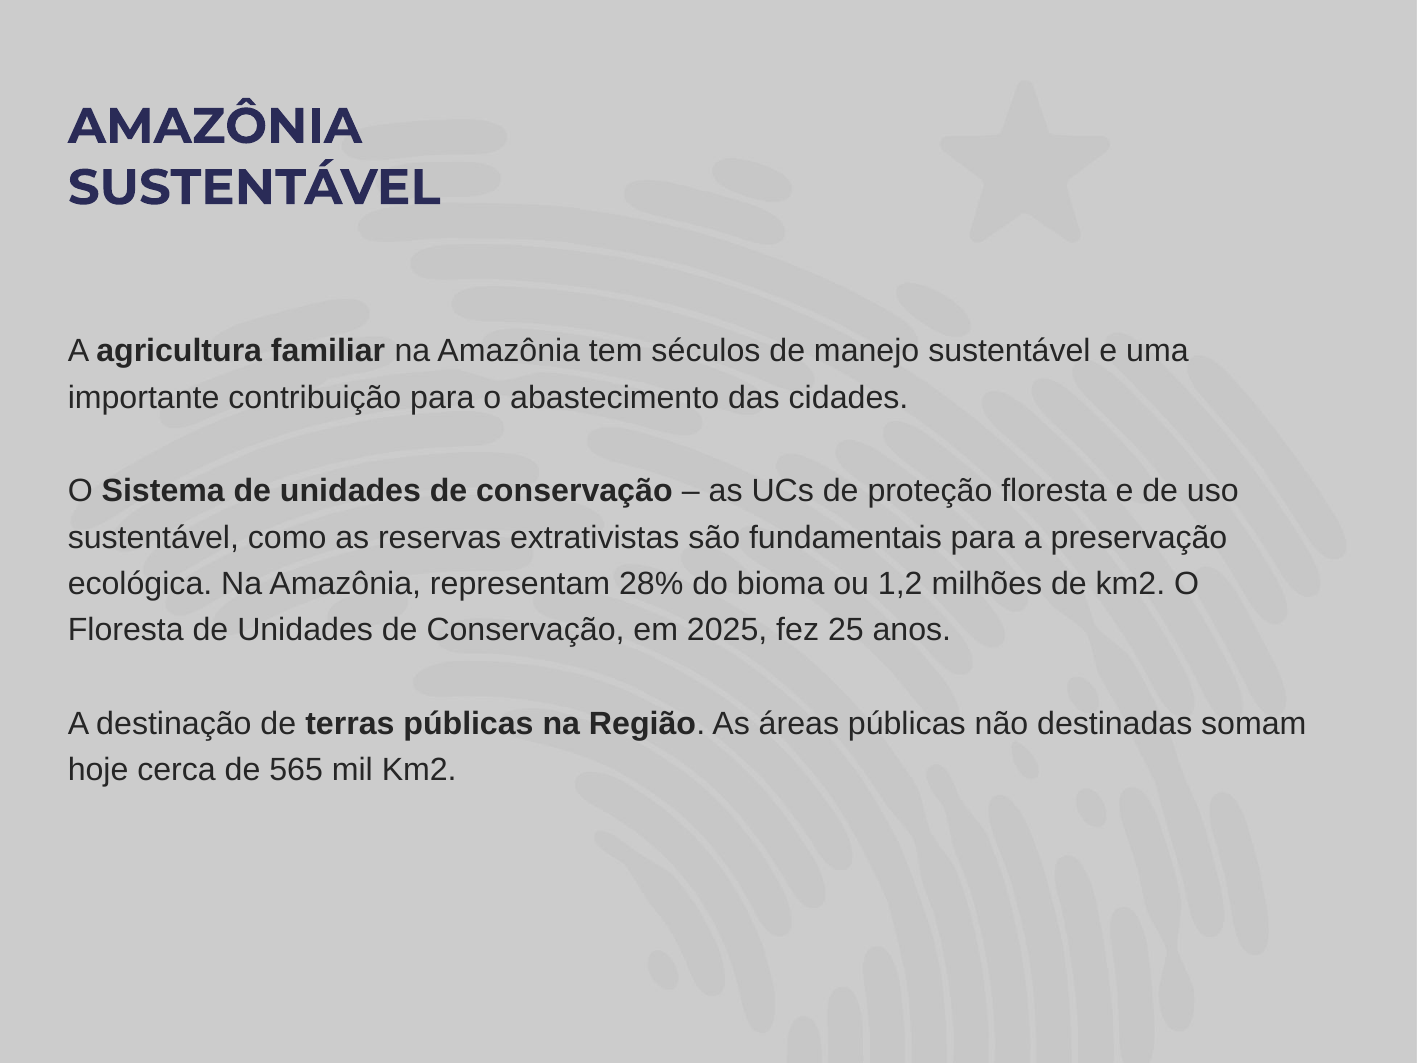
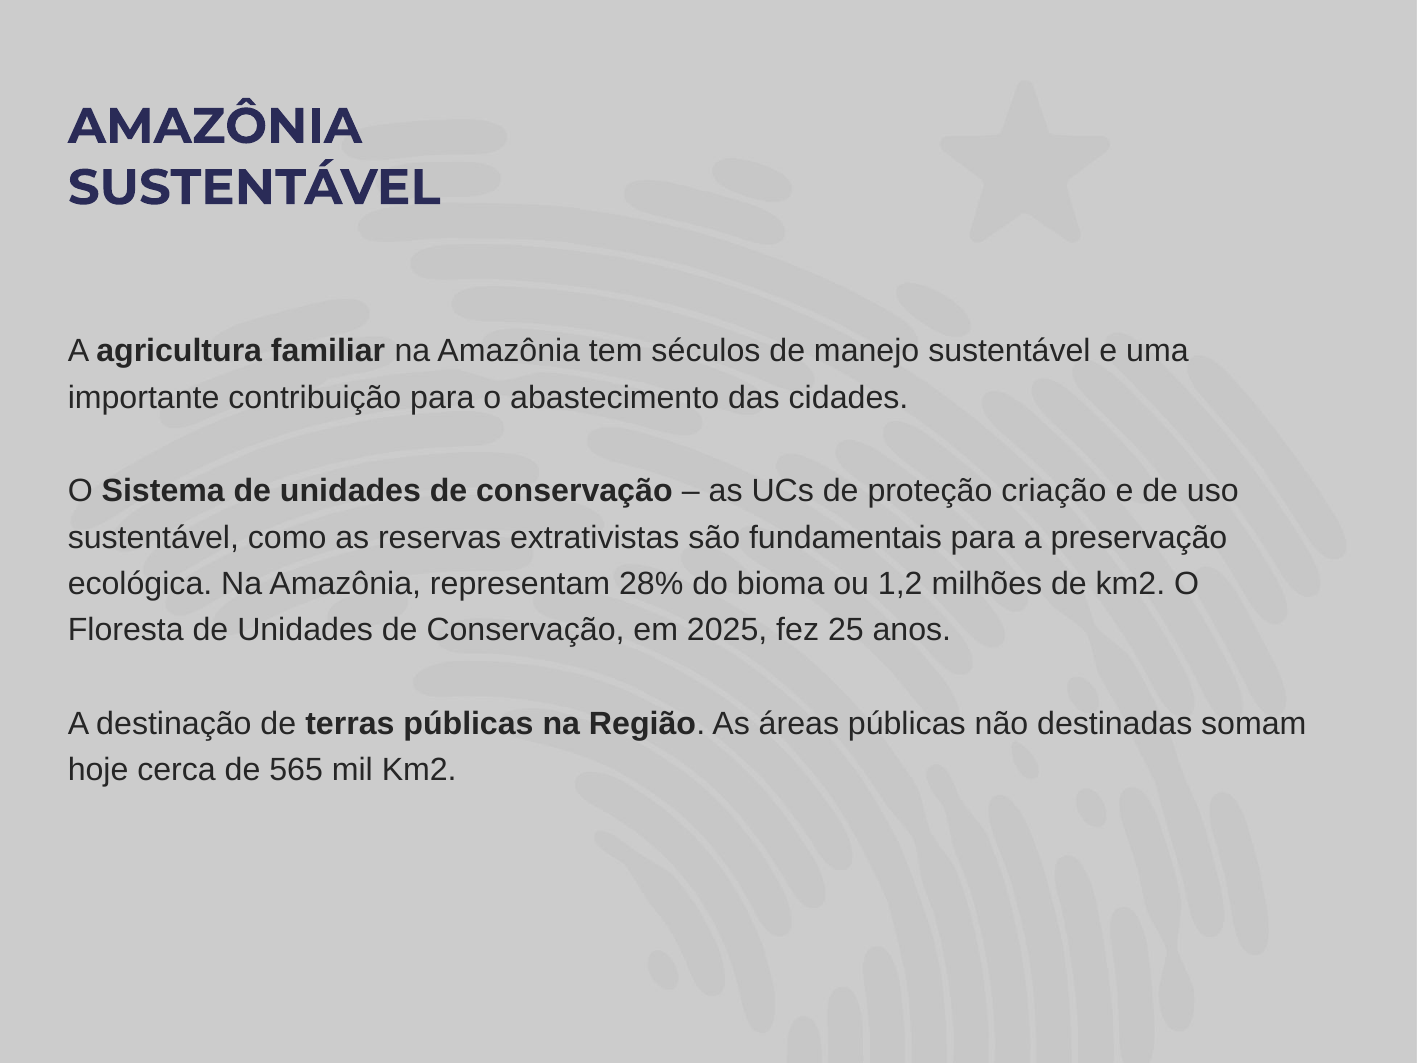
proteção floresta: floresta -> criação (1054, 491)
